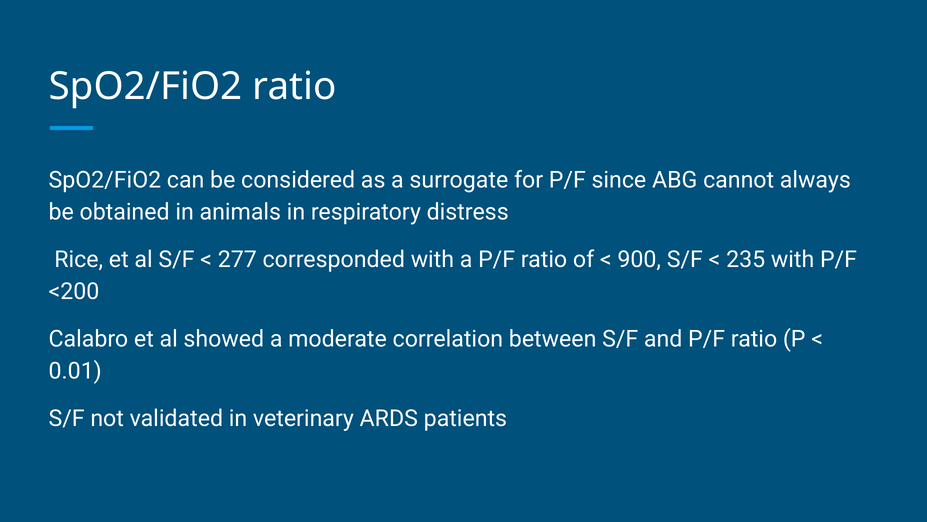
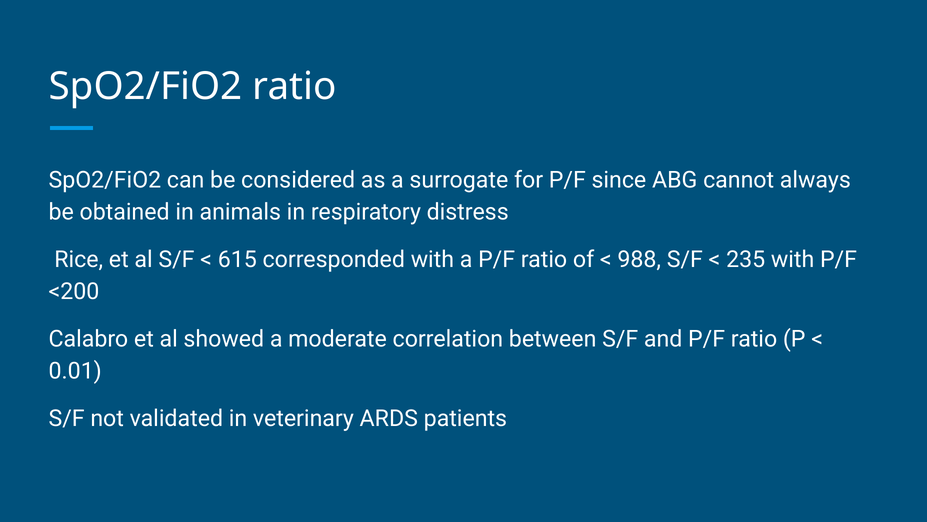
277: 277 -> 615 (237, 259)
900: 900 -> 988 (639, 259)
